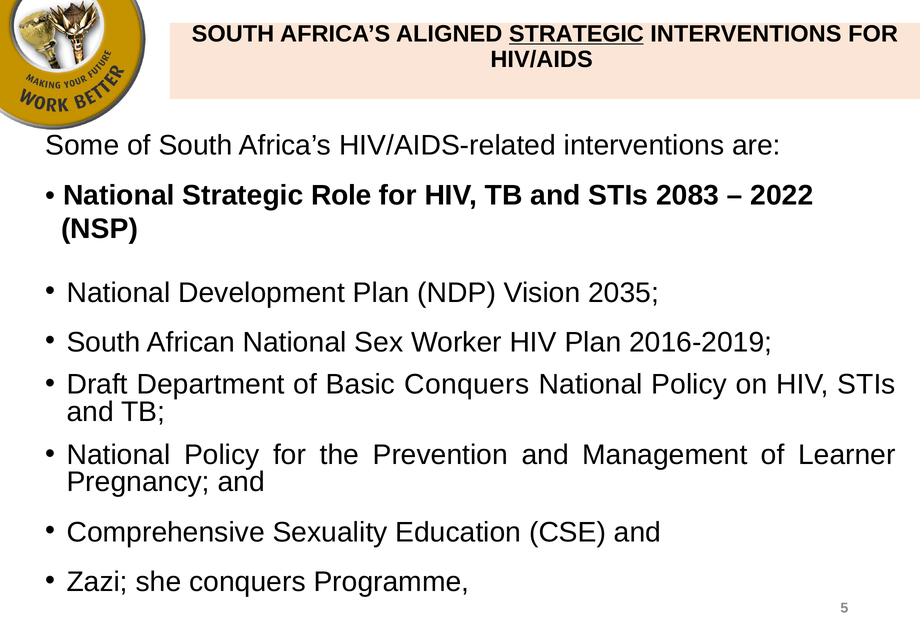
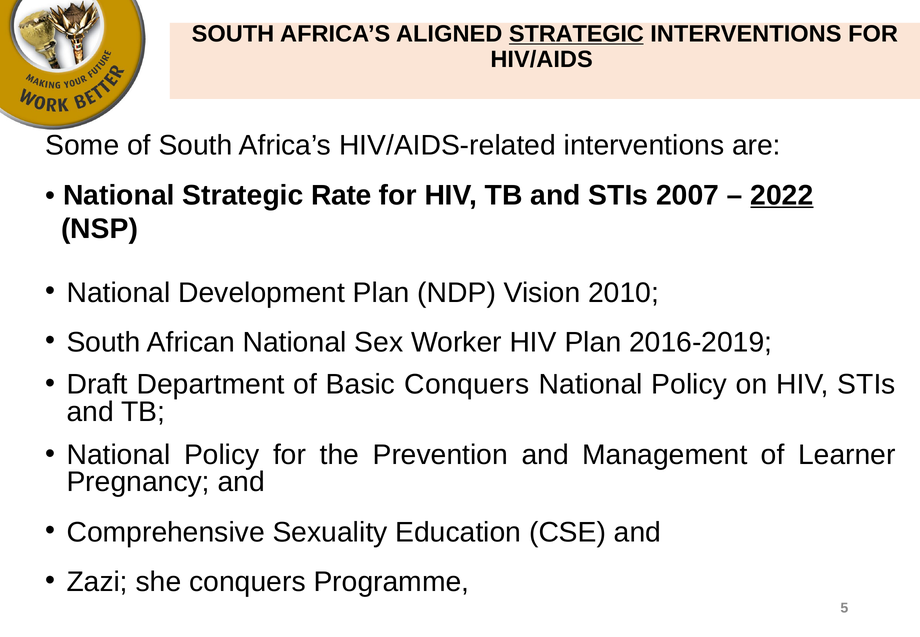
Role: Role -> Rate (341, 195)
2083: 2083 -> 2007 (688, 195)
2022 underline: none -> present (782, 195)
2035: 2035 -> 2010 (624, 293)
